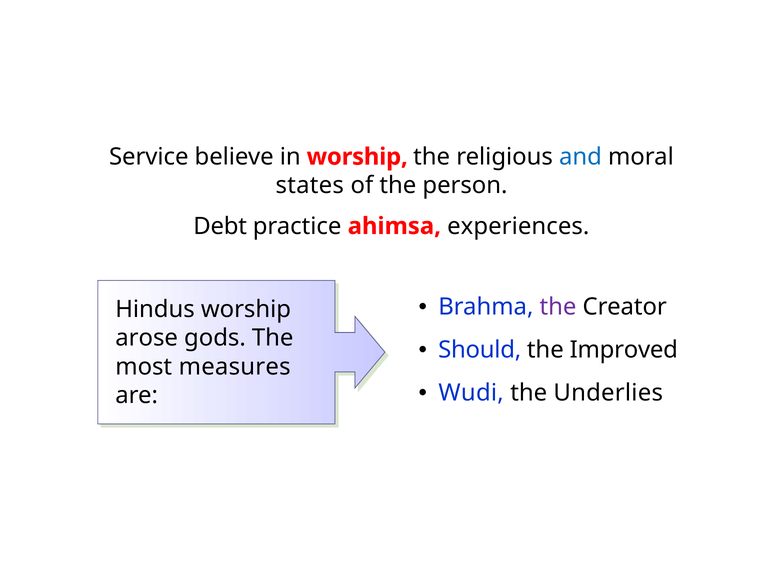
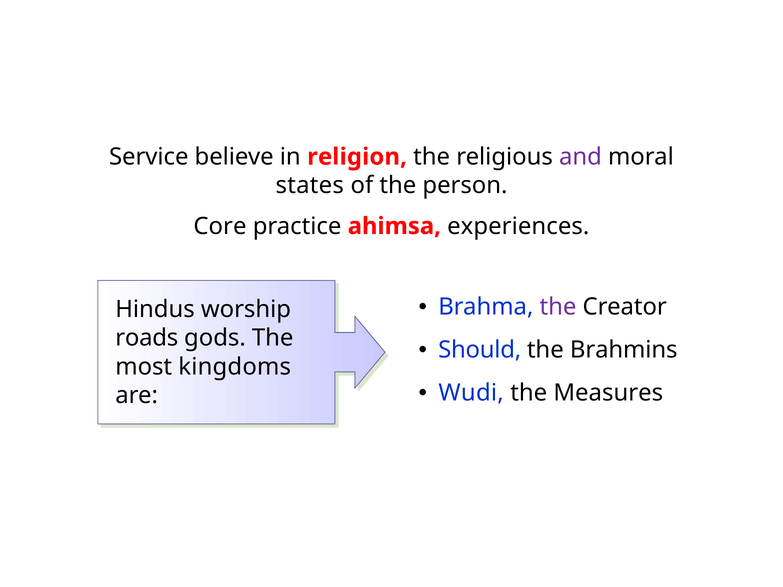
in worship: worship -> religion (357, 157)
and colour: blue -> purple (580, 157)
Debt: Debt -> Core (220, 226)
arose: arose -> roads (147, 338)
Improved: Improved -> Brahmins (624, 350)
measures: measures -> kingdoms (235, 367)
Underlies: Underlies -> Measures (608, 393)
